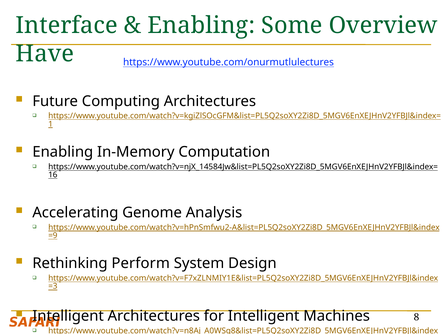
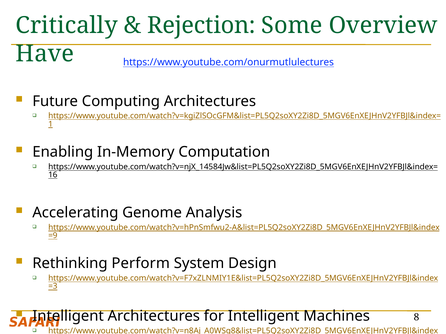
Interface: Interface -> Critically (67, 25)
Enabling: Enabling -> Rejection (201, 25)
